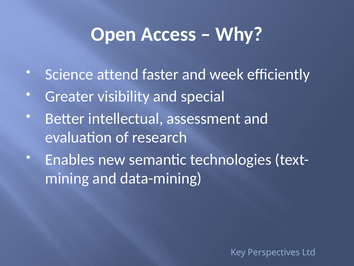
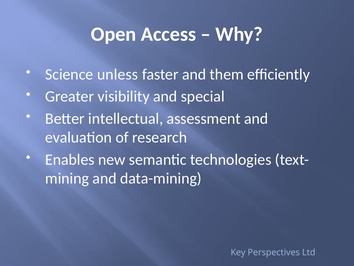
attend: attend -> unless (118, 74)
week: week -> them (227, 74)
